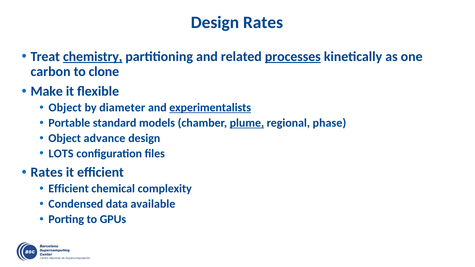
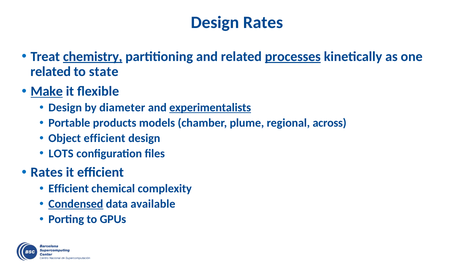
carbon: carbon -> related (51, 71)
clone: clone -> state (104, 71)
Make underline: none -> present (47, 91)
Object: Object -> Design (65, 108)
standard: standard -> products (115, 123)
plume underline: present -> none (247, 123)
phase: phase -> across (330, 123)
Object advance: advance -> efficient (105, 138)
Condensed underline: none -> present (76, 204)
